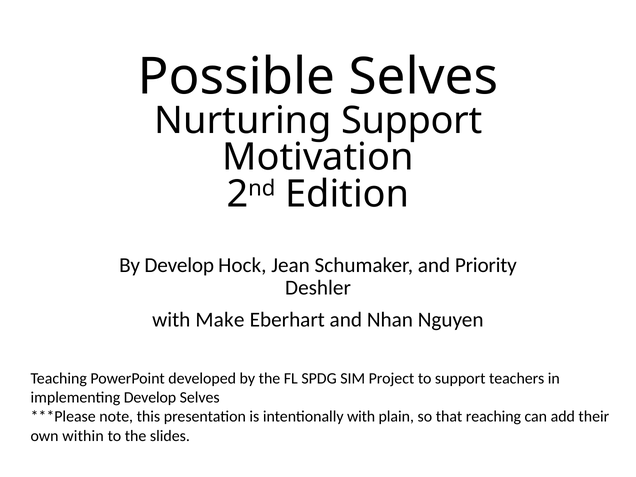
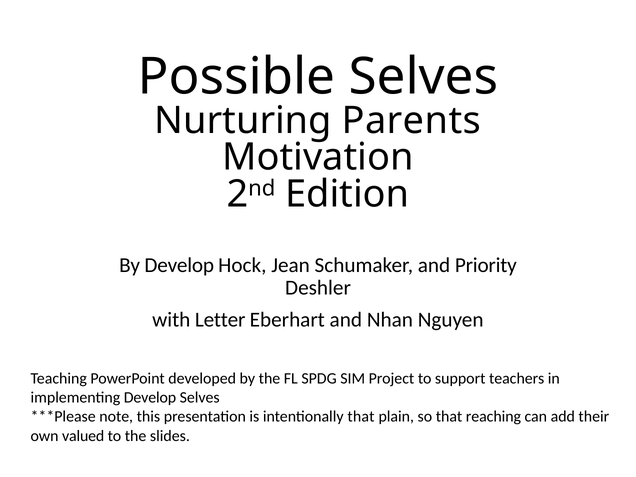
Nurturing Support: Support -> Parents (411, 120)
Make: Make -> Letter (220, 320)
intentionally with: with -> that (361, 417)
within: within -> valued (83, 436)
